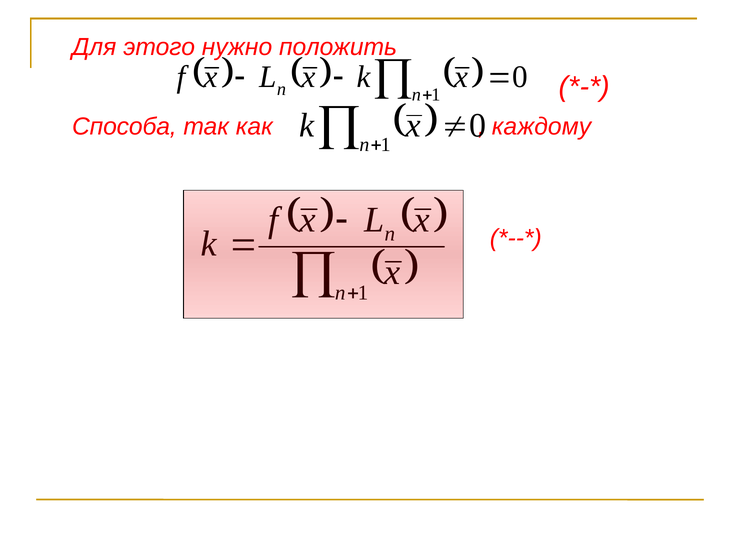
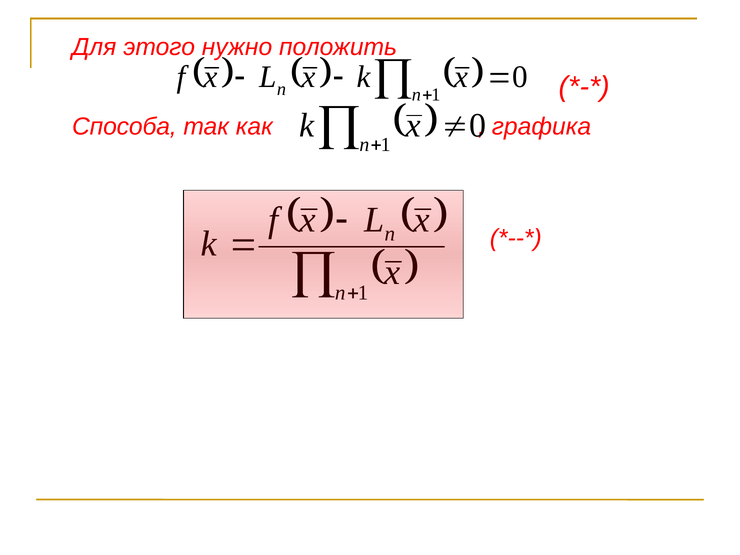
каждому: каждому -> графика (541, 126)
